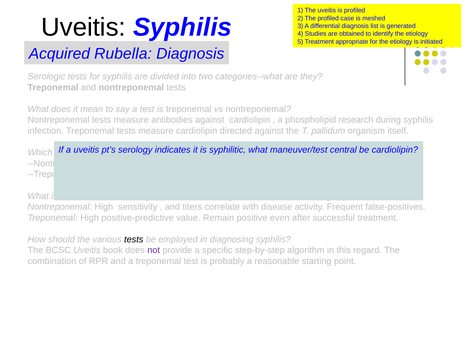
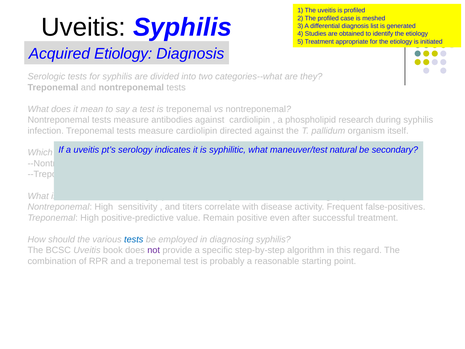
Acquired Rubella: Rubella -> Etiology (123, 54)
central: central -> natural (343, 150)
be cardiolipin: cardiolipin -> secondary (395, 150)
tests colour: black -> blue (134, 239)
